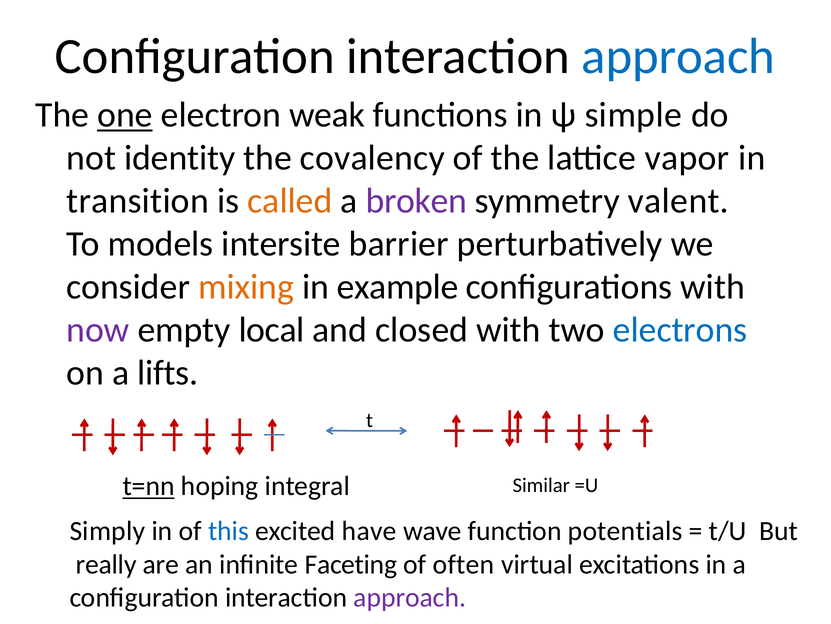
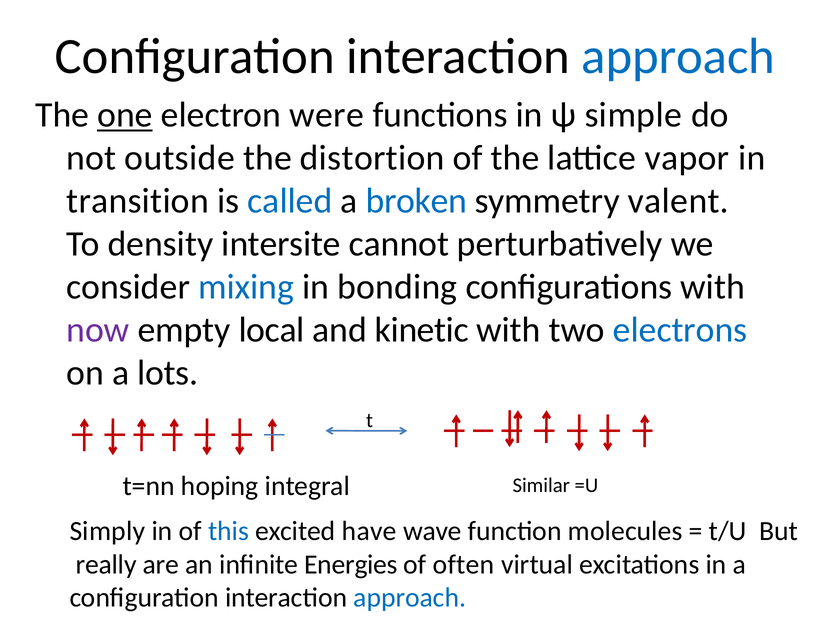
weak: weak -> were (327, 115)
identity: identity -> outside (180, 158)
covalency: covalency -> distortion (372, 158)
called colour: orange -> blue (290, 201)
broken colour: purple -> blue (416, 201)
models: models -> density (160, 244)
barrier: barrier -> cannot (399, 244)
mixing colour: orange -> blue (246, 287)
example: example -> bonding (397, 287)
closed: closed -> kinetic (422, 330)
lifts: lifts -> lots (168, 373)
t=nn underline: present -> none (149, 486)
potentials: potentials -> molecules (625, 531)
Faceting: Faceting -> Energies (351, 564)
approach colour: purple -> blue (410, 597)
